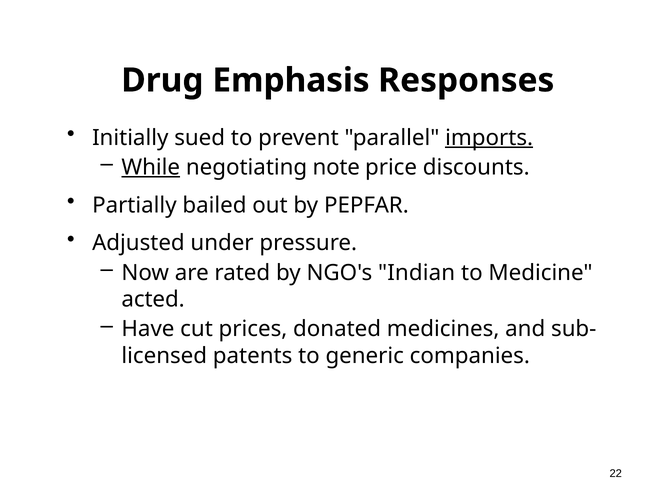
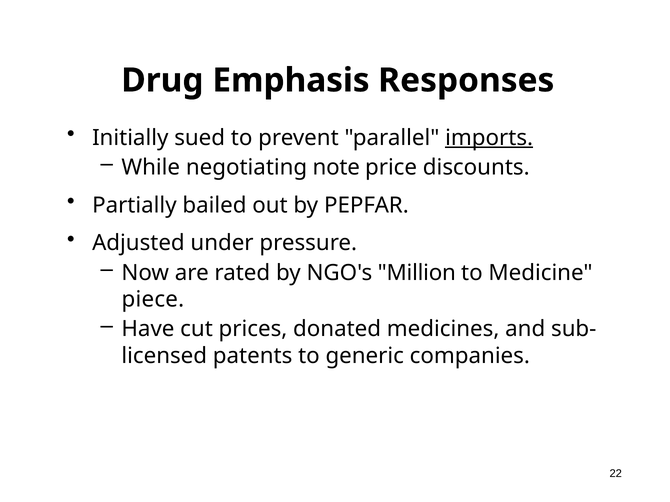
While underline: present -> none (151, 167)
Indian: Indian -> Million (417, 273)
acted: acted -> piece (153, 300)
